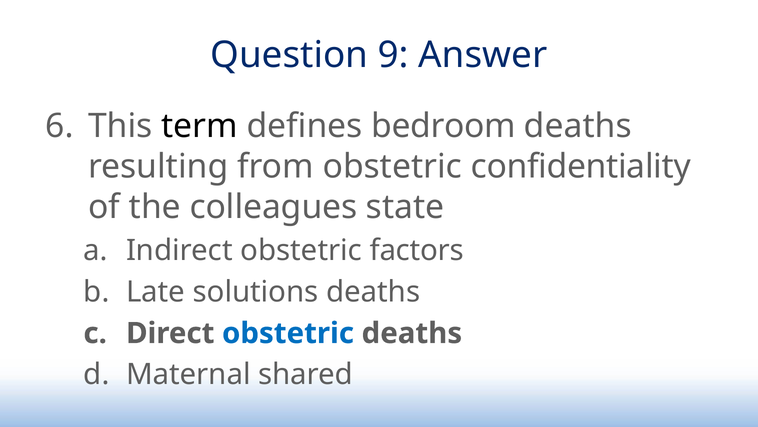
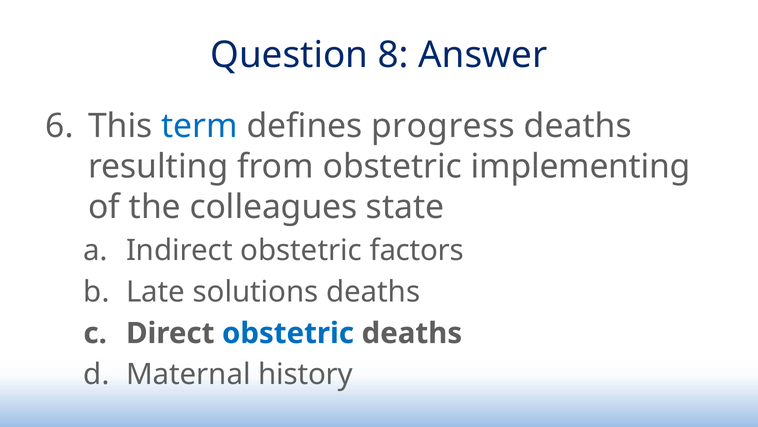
9: 9 -> 8 (393, 55)
term colour: black -> blue (199, 126)
bedroom: bedroom -> progress (443, 126)
confidentiality: confidentiality -> implementing (581, 166)
shared: shared -> history (306, 374)
